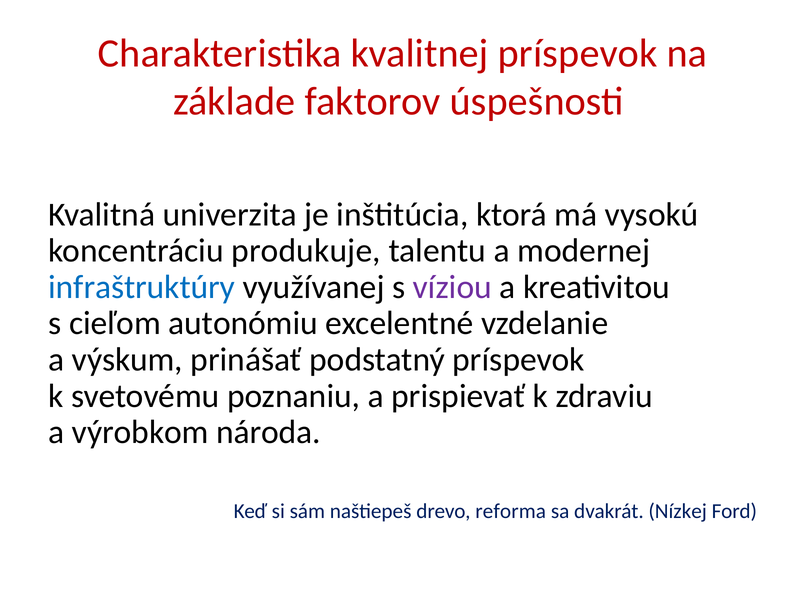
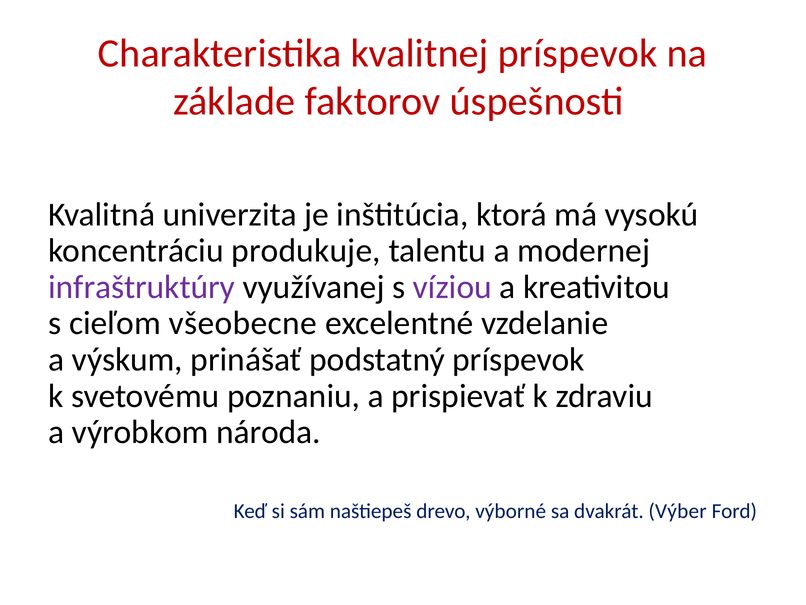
infraštruktúry colour: blue -> purple (142, 287)
autonómiu: autonómiu -> všeobecne (243, 323)
reforma: reforma -> výborné (511, 511)
Nízkej: Nízkej -> Výber (678, 511)
